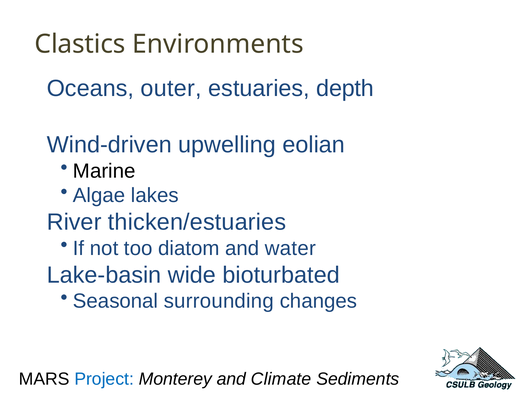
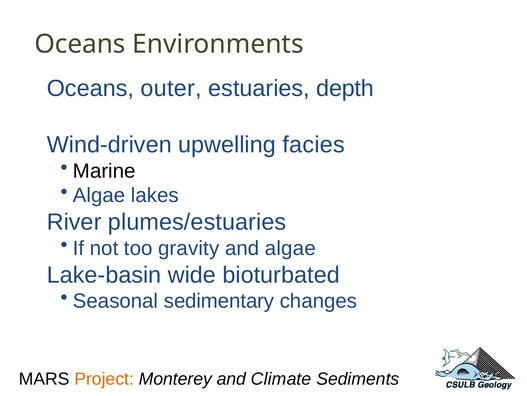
Clastics: Clastics -> Oceans (80, 44)
eolian: eolian -> facies (314, 144)
thicken/estuaries: thicken/estuaries -> plumes/estuaries (197, 222)
diatom: diatom -> gravity (189, 248)
and water: water -> algae (290, 248)
surrounding: surrounding -> sedimentary (219, 301)
Project colour: blue -> orange (104, 378)
